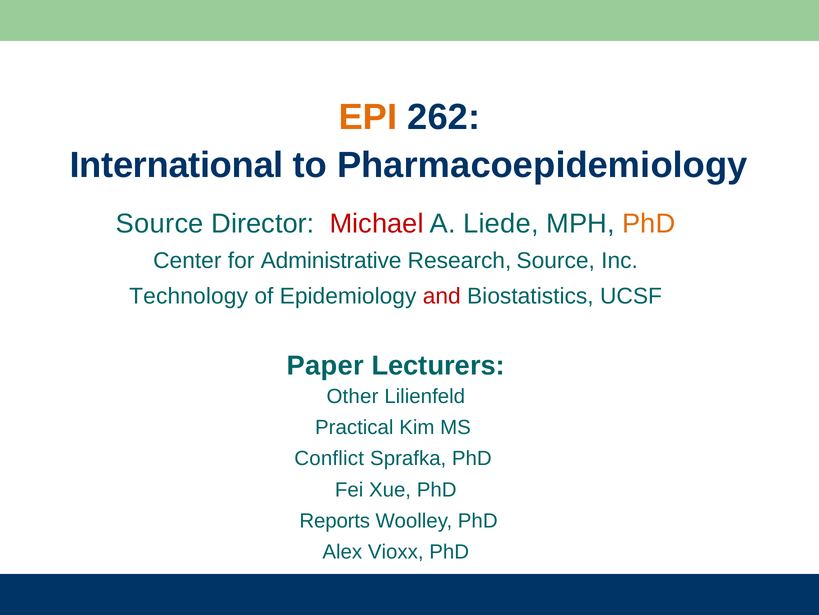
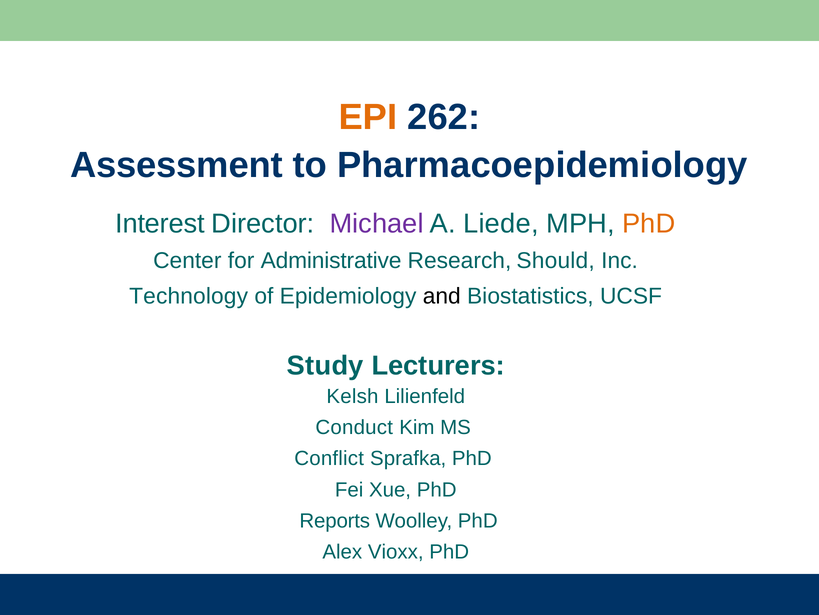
International: International -> Assessment (177, 165)
Source: Source -> Interest (160, 223)
Michael colour: red -> purple (377, 223)
Research Source: Source -> Should (556, 260)
and colour: red -> black (442, 296)
Paper: Paper -> Study (325, 365)
Other: Other -> Kelsh (352, 396)
Practical: Practical -> Conduct (354, 427)
